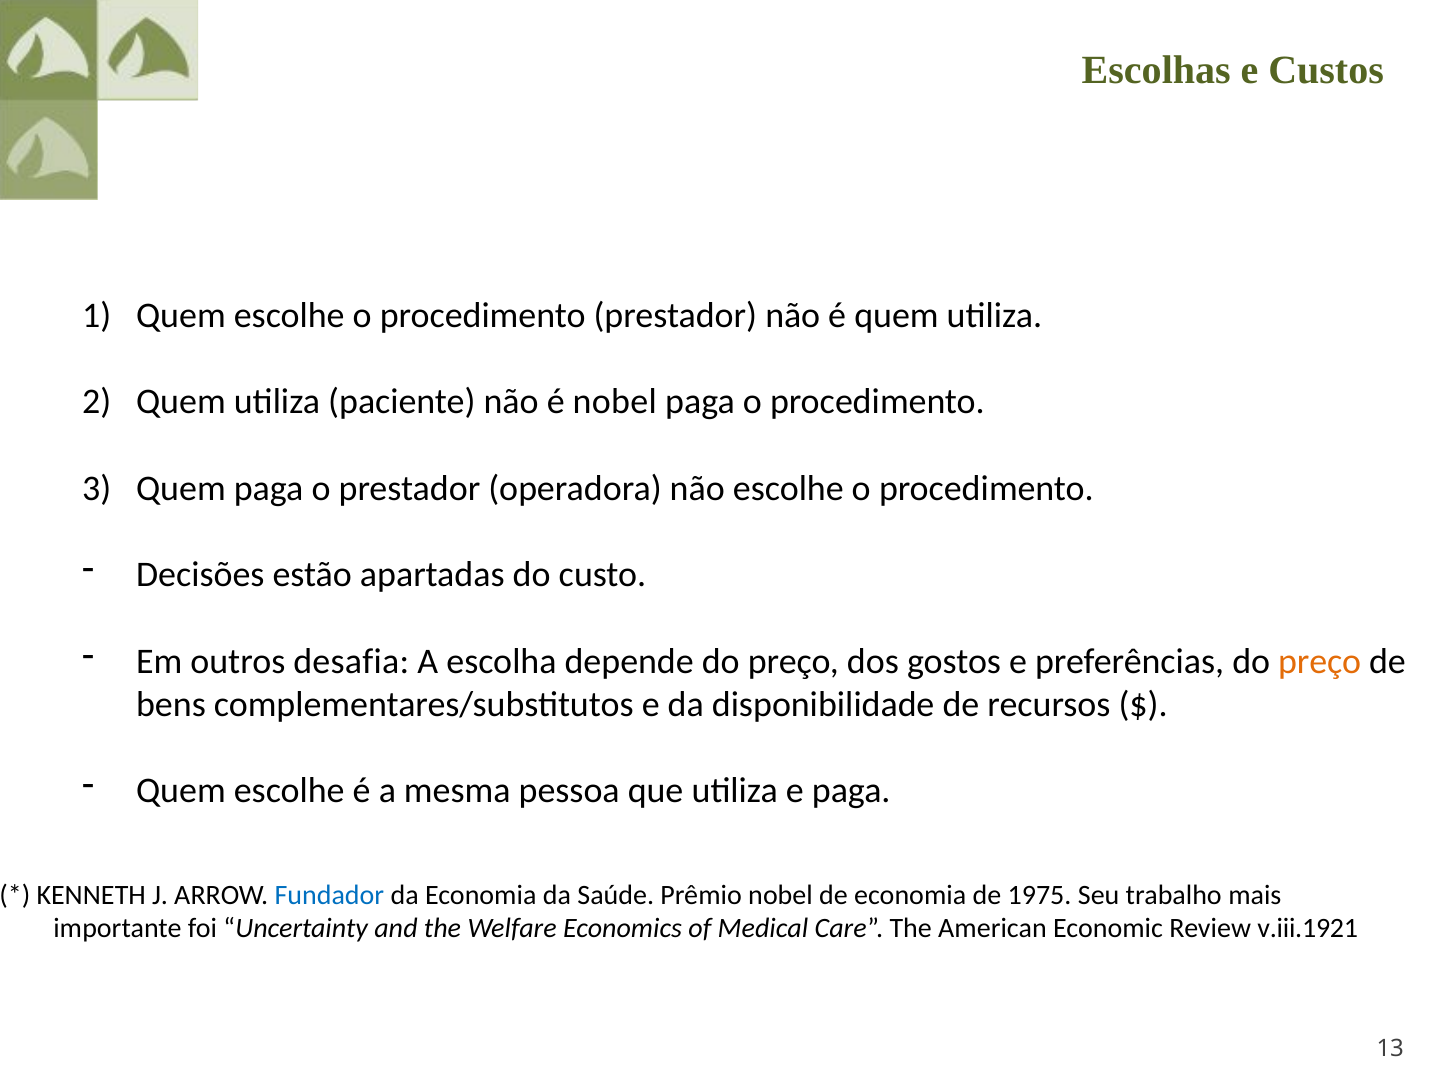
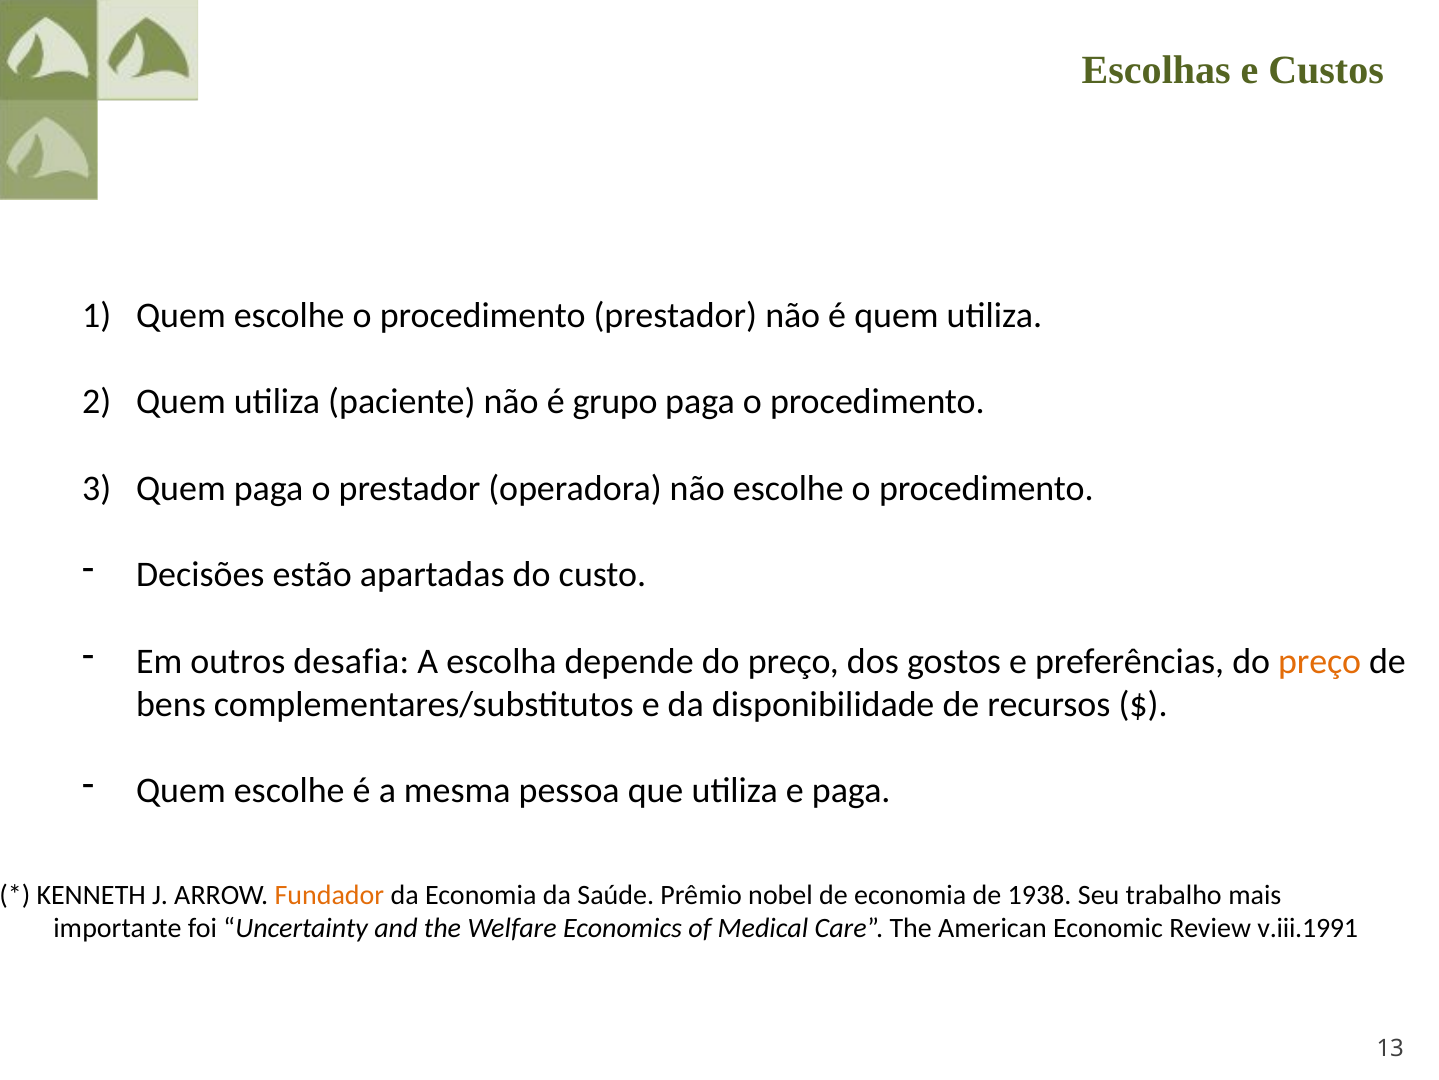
é nobel: nobel -> grupo (615, 402)
Fundador colour: blue -> orange (329, 894)
1975: 1975 -> 1938 (1040, 894)
v.iii.1921: v.iii.1921 -> v.iii.1991 (1308, 928)
